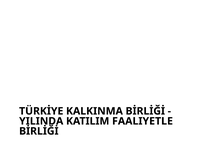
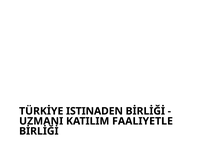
KALKINMA: KALKINMA -> ISTINADEN (94, 111)
YILINDA: YILINDA -> UZMANI (41, 121)
